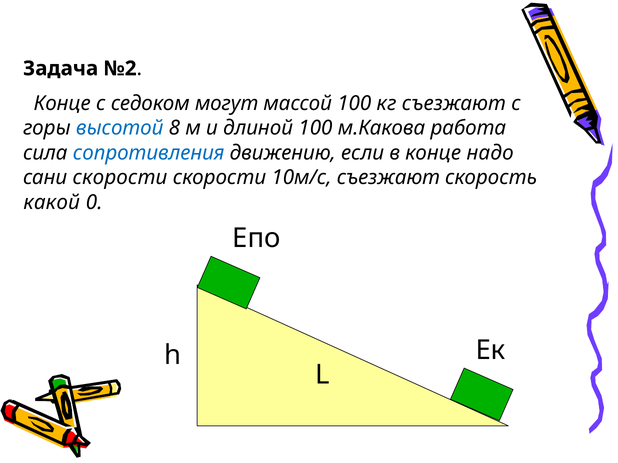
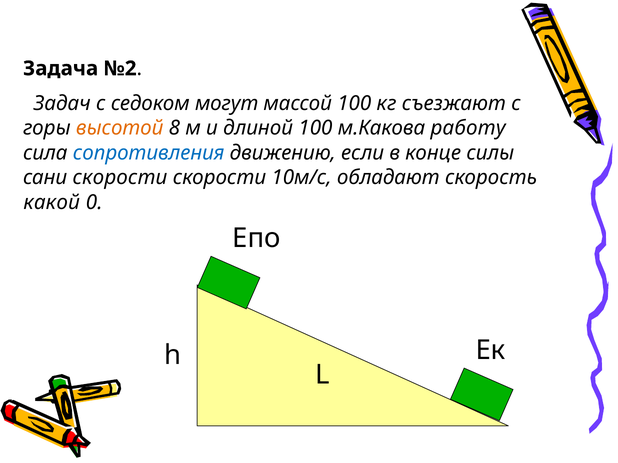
Конце: Конце -> Задач (62, 104)
высотой colour: blue -> orange (120, 128)
работа: работа -> работу (468, 128)
надо: надо -> силы (490, 153)
10м/с съезжают: съезжают -> обладают (388, 178)
